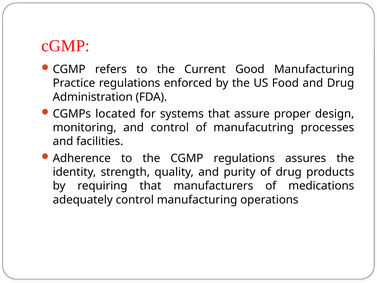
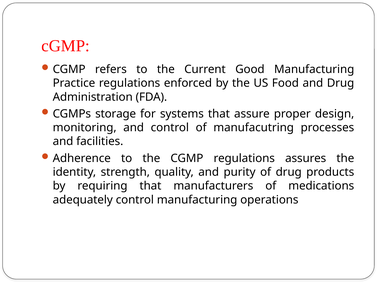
located: located -> storage (116, 114)
